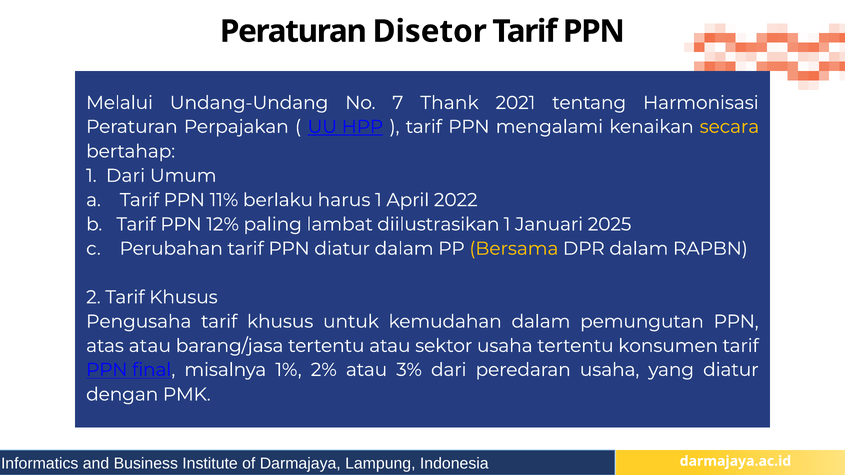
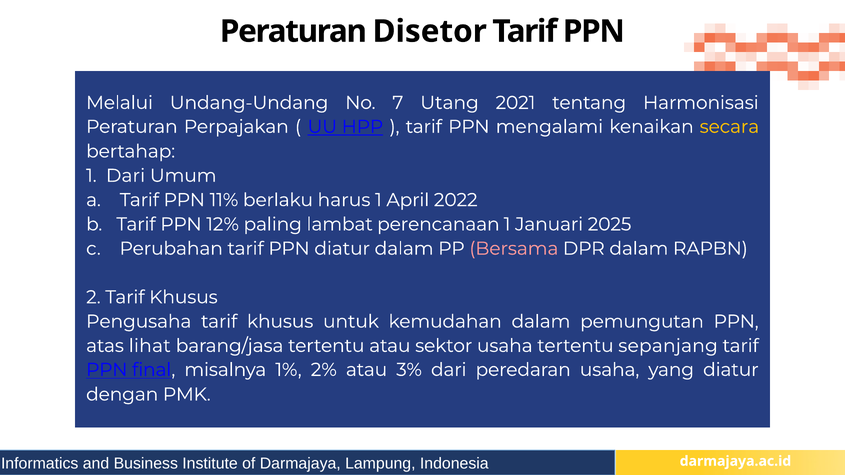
Thank: Thank -> Utang (450, 103)
diilustrasikan: diilustrasikan -> perencanaan (438, 224)
Bersama colour: yellow -> pink (514, 249)
atas atau: atau -> lihat (150, 346)
konsumen: konsumen -> sepanjang (668, 346)
